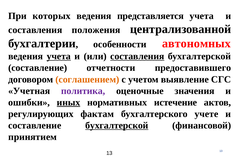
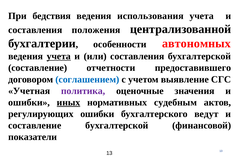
которых: которых -> бедствия (52, 16)
представляется: представляется -> использования (150, 16)
составления underline: present -> none (137, 56)
соглашением colour: orange -> blue (87, 79)
истечение: истечение -> судебным (175, 102)
регулирующих фактам: фактам -> ошибки (97, 114)
учете: учете -> ведут (206, 114)
бухгалтерской underline: present -> none (117, 125)
принятием: принятием -> показатели (33, 137)
